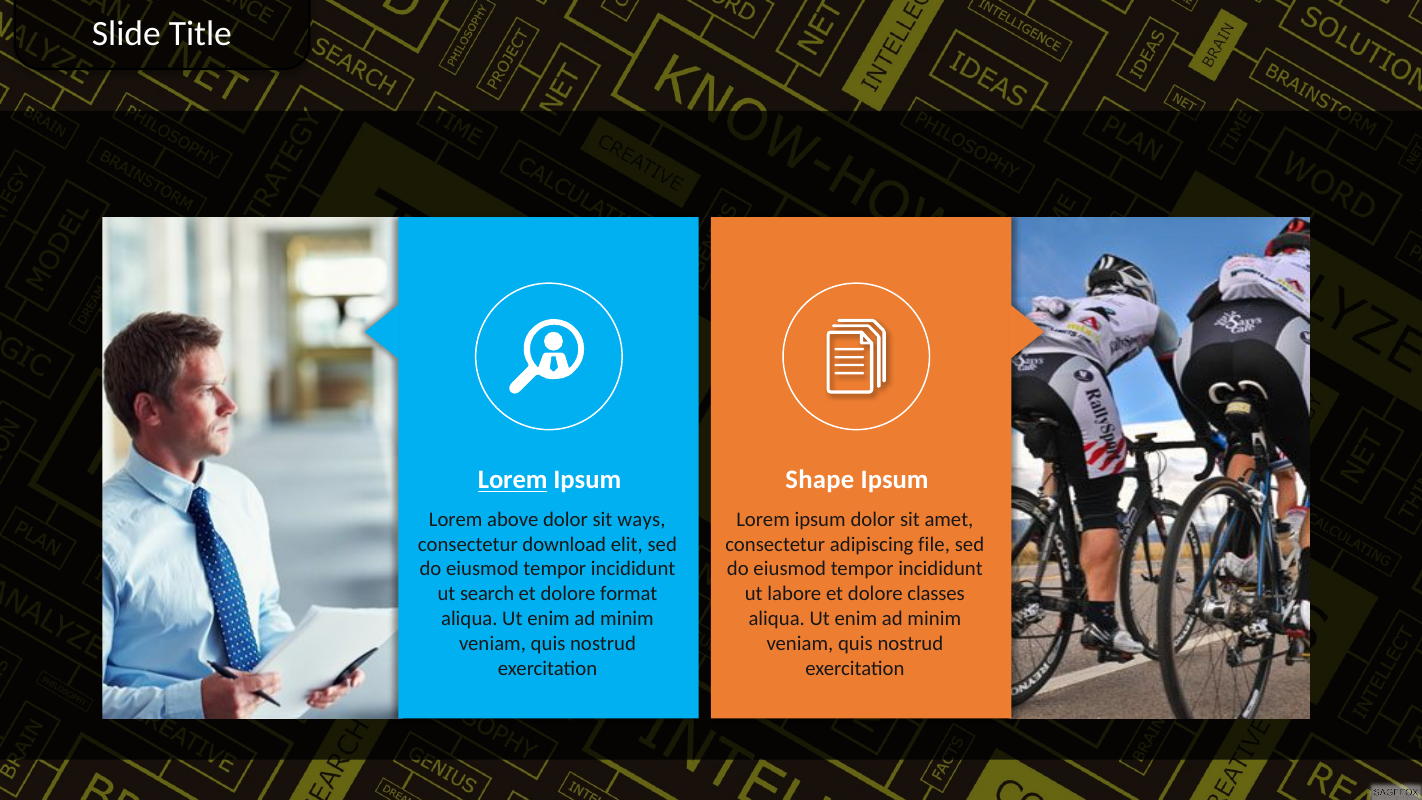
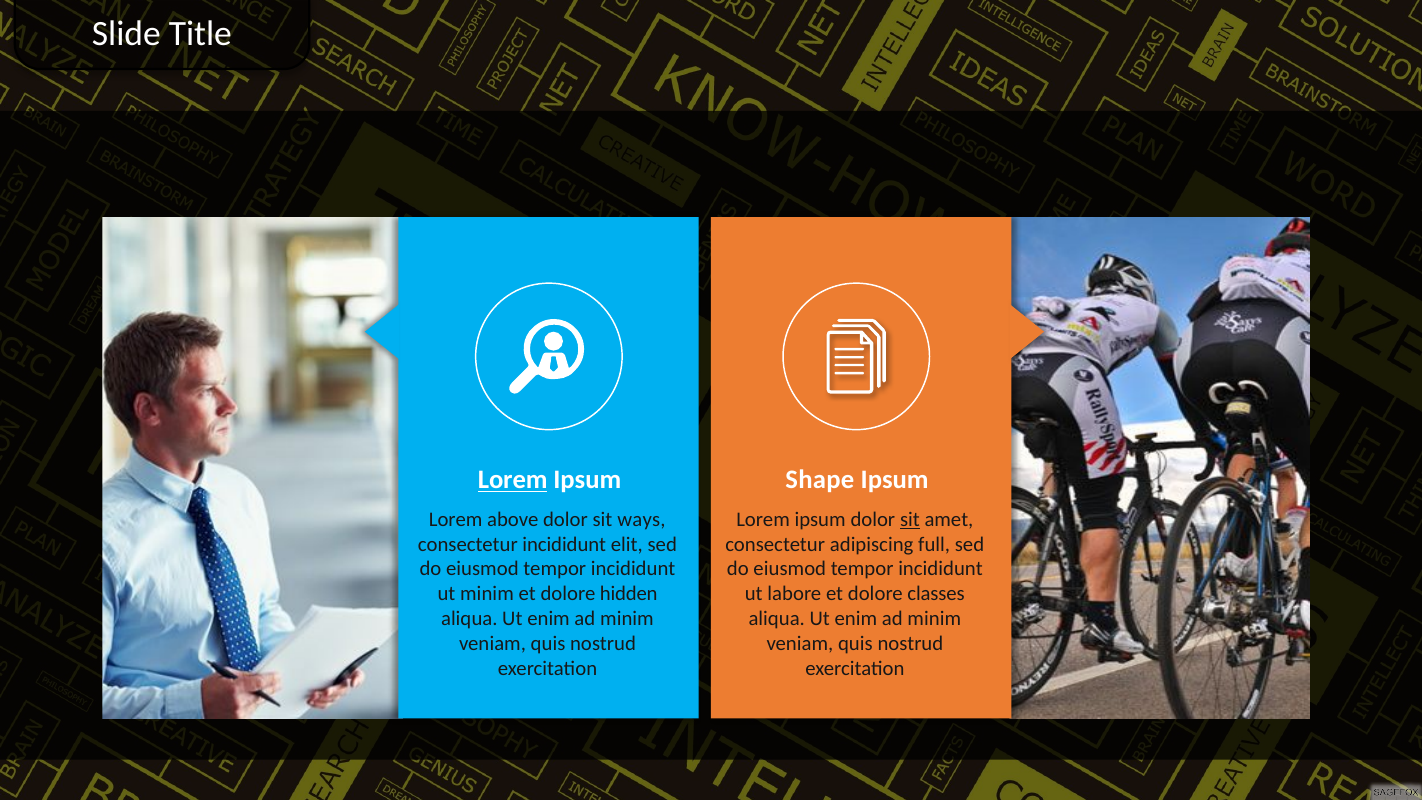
sit underline: none -> present (910, 519)
consectetur download: download -> incididunt (564, 544)
file: file -> full (934, 544)
ut search: search -> minim (487, 594)
format: format -> hidden (629, 594)
